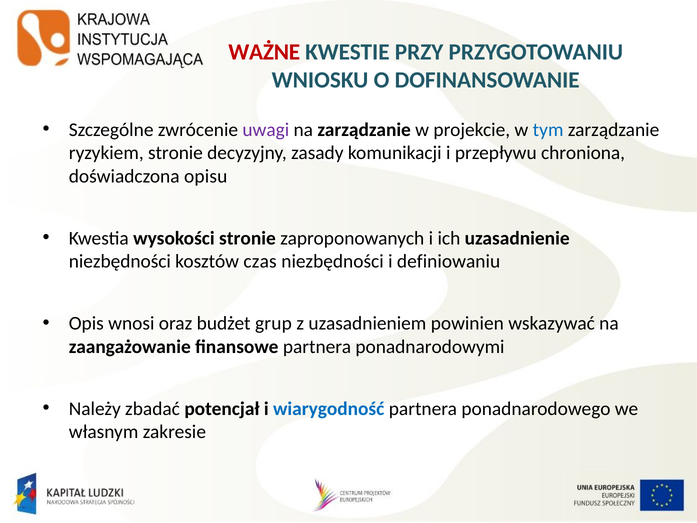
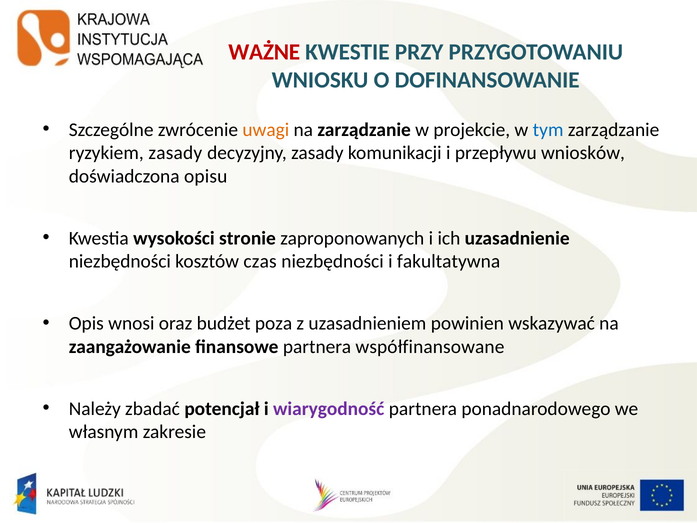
uwagi colour: purple -> orange (266, 130)
ryzykiem stronie: stronie -> zasady (175, 153)
chroniona: chroniona -> wniosków (583, 153)
definiowaniu: definiowaniu -> fakultatywna (449, 261)
grup: grup -> poza (274, 323)
ponadnarodowymi: ponadnarodowymi -> współfinansowane (430, 346)
wiarygodność colour: blue -> purple (329, 408)
